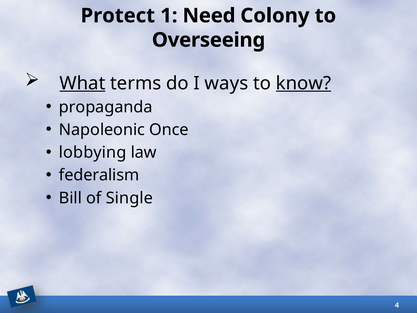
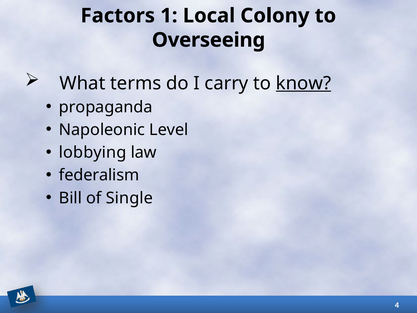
Protect: Protect -> Factors (118, 16)
Need: Need -> Local (209, 16)
What underline: present -> none (83, 83)
ways: ways -> carry (227, 83)
Once: Once -> Level (169, 130)
